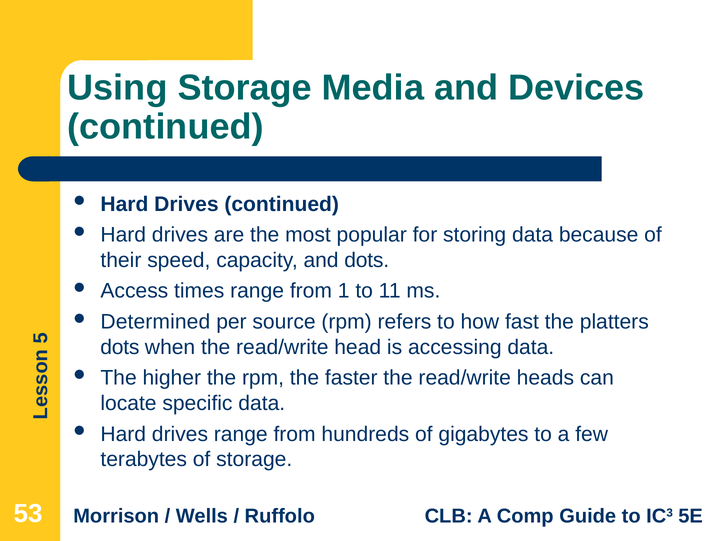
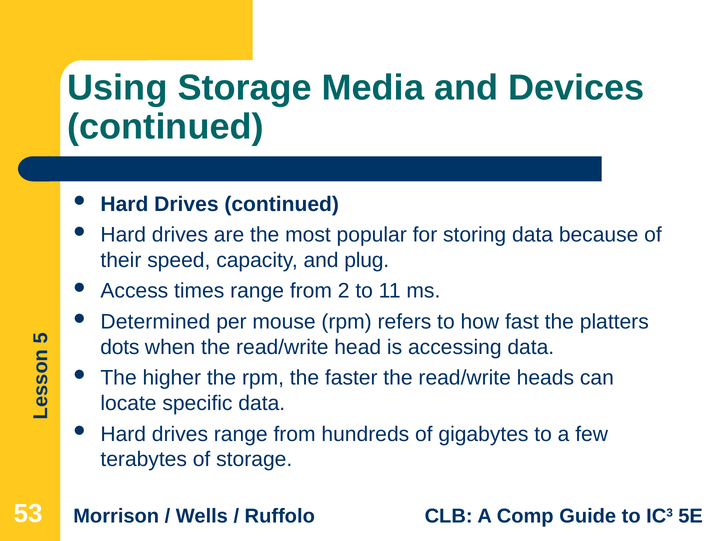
and dots: dots -> plug (367, 260)
1: 1 -> 2 (344, 291)
source: source -> mouse (284, 322)
